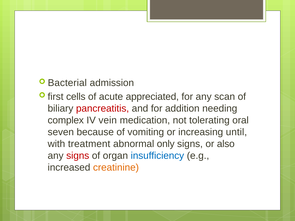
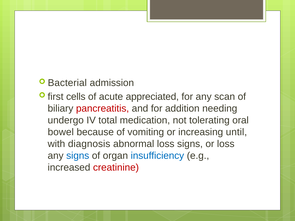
complex: complex -> undergo (66, 120)
vein: vein -> total (108, 120)
seven: seven -> bowel (61, 132)
treatment: treatment -> diagnosis (89, 144)
abnormal only: only -> loss (166, 144)
or also: also -> loss (226, 144)
signs colour: red -> blue (78, 156)
creatinine colour: orange -> red (116, 168)
